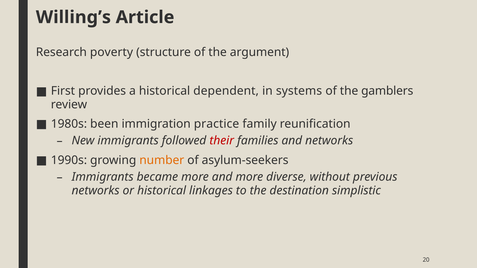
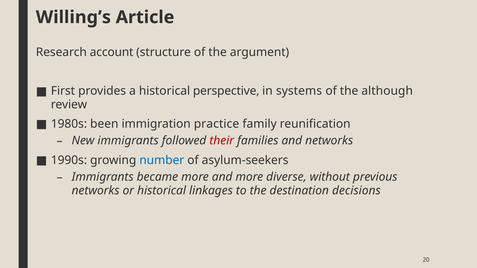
poverty: poverty -> account (112, 52)
dependent: dependent -> perspective (226, 91)
gamblers: gamblers -> although (387, 91)
number colour: orange -> blue (162, 160)
simplistic: simplistic -> decisions (356, 191)
